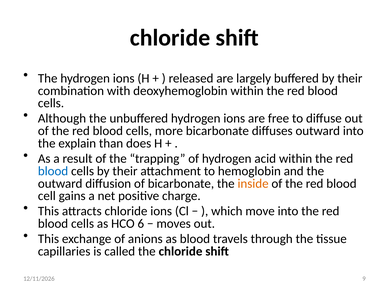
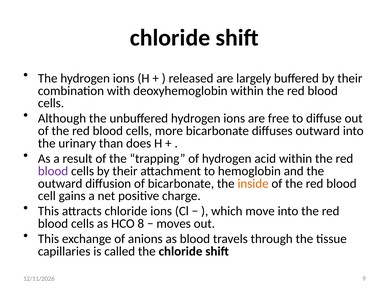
explain: explain -> urinary (77, 143)
blood colour: blue -> purple (53, 171)
6: 6 -> 8 (141, 223)
